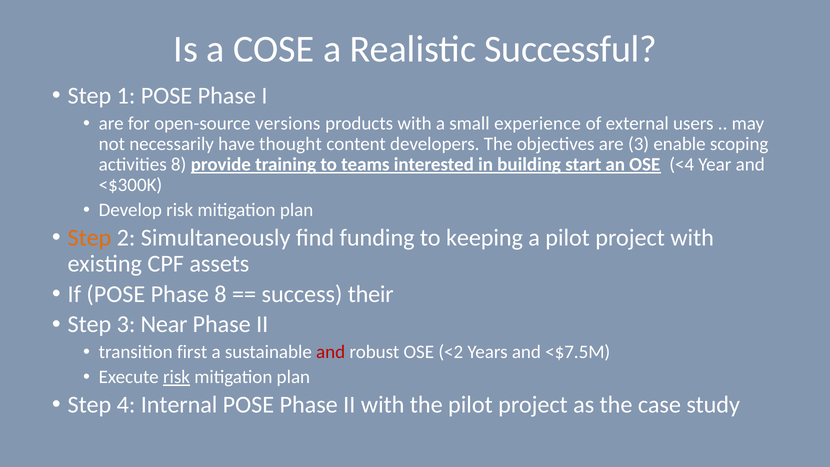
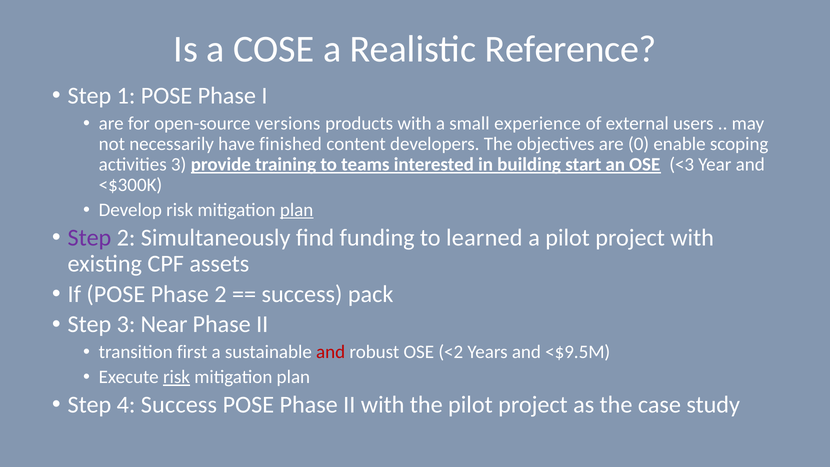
Successful: Successful -> Reference (571, 49)
thought: thought -> finished (291, 144)
are 3: 3 -> 0 (639, 144)
activities 8: 8 -> 3 (179, 165)
<4: <4 -> <3 (682, 165)
plan underline: none -> present (297, 210)
Step colour: orange -> purple (89, 237)
keeping: keeping -> learned (484, 237)
Phase 8: 8 -> 2 (220, 294)
their: their -> pack (371, 294)
<$7.5M: <$7.5M -> <$9.5M (578, 352)
4 Internal: Internal -> Success (179, 404)
